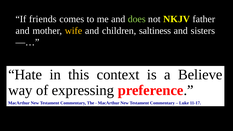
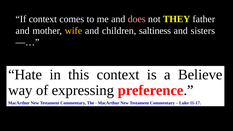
If friends: friends -> context (43, 19)
does colour: light green -> pink (137, 19)
NKJV: NKJV -> THEY (177, 19)
